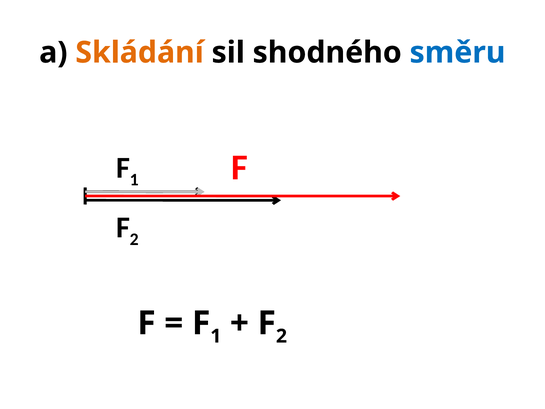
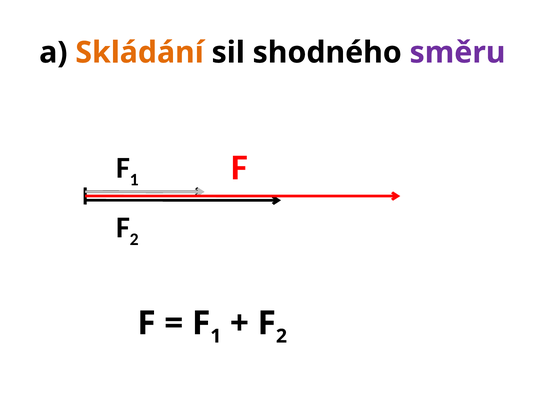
směru colour: blue -> purple (458, 53)
